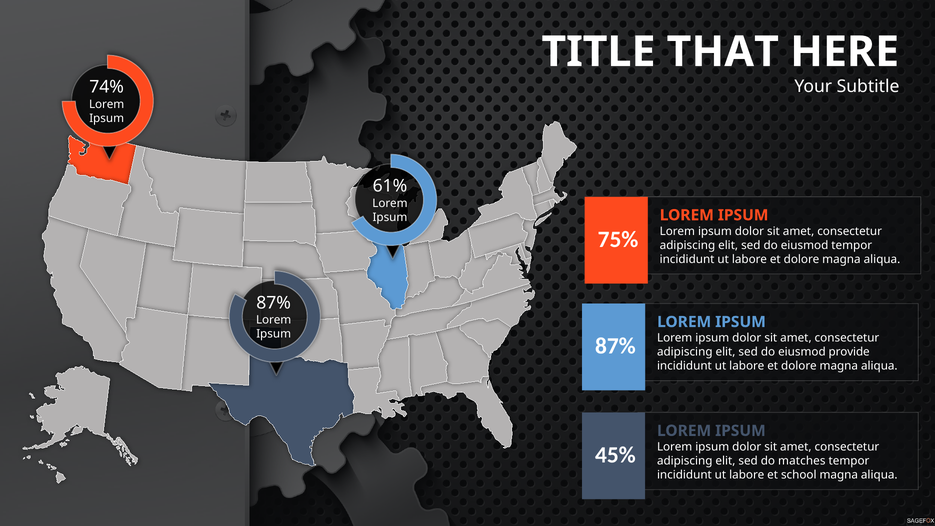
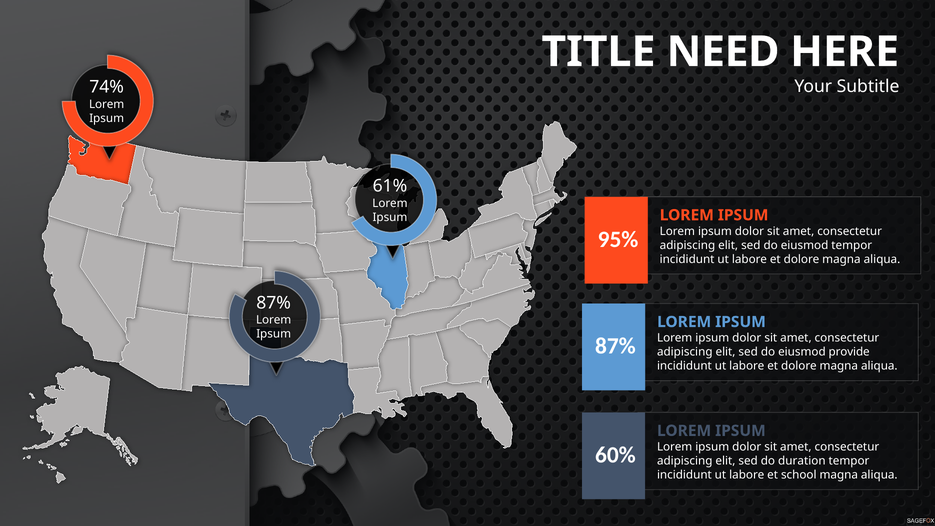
THAT: THAT -> NEED (723, 52)
75%: 75% -> 95% (618, 239)
45%: 45% -> 60% (615, 455)
matches: matches -> duration (802, 461)
